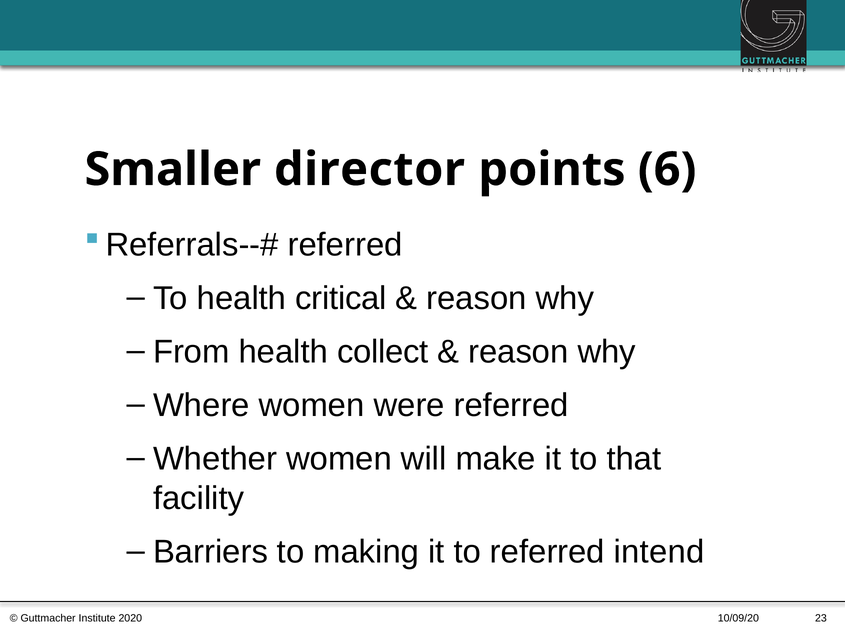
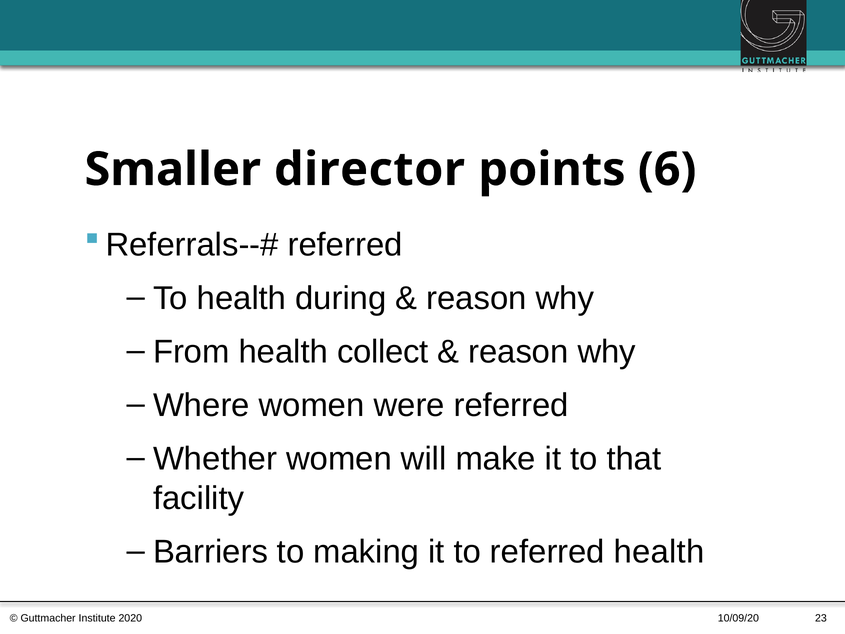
critical: critical -> during (341, 298)
referred intend: intend -> health (659, 552)
